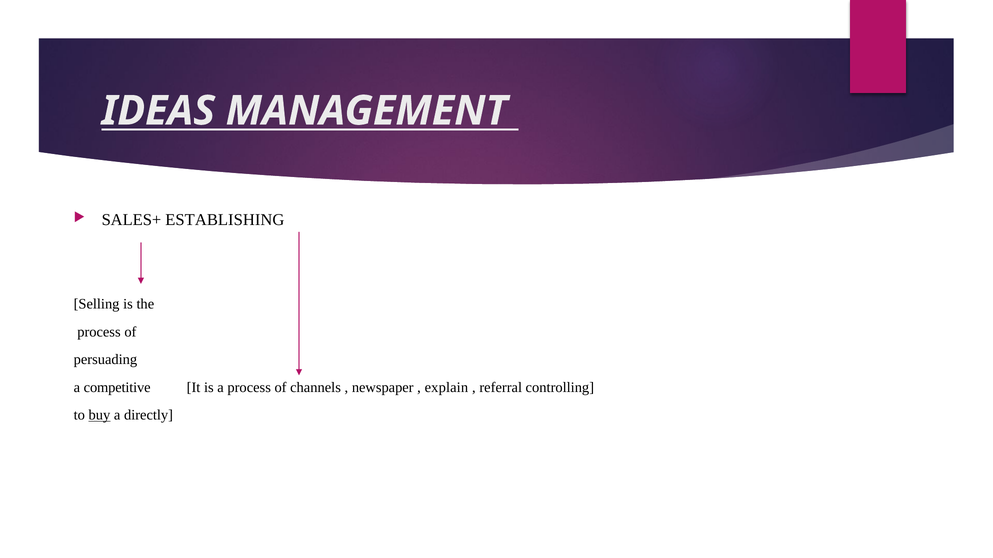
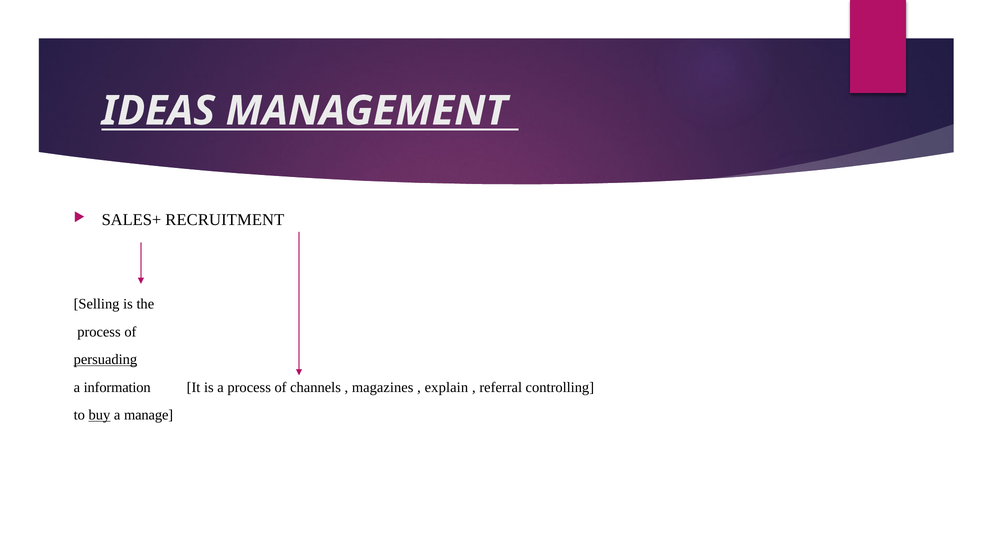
ESTABLISHING: ESTABLISHING -> RECRUITMENT (225, 220)
persuading underline: none -> present (105, 360)
competitive: competitive -> information (117, 388)
newspaper: newspaper -> magazines (383, 388)
directly: directly -> manage (149, 415)
